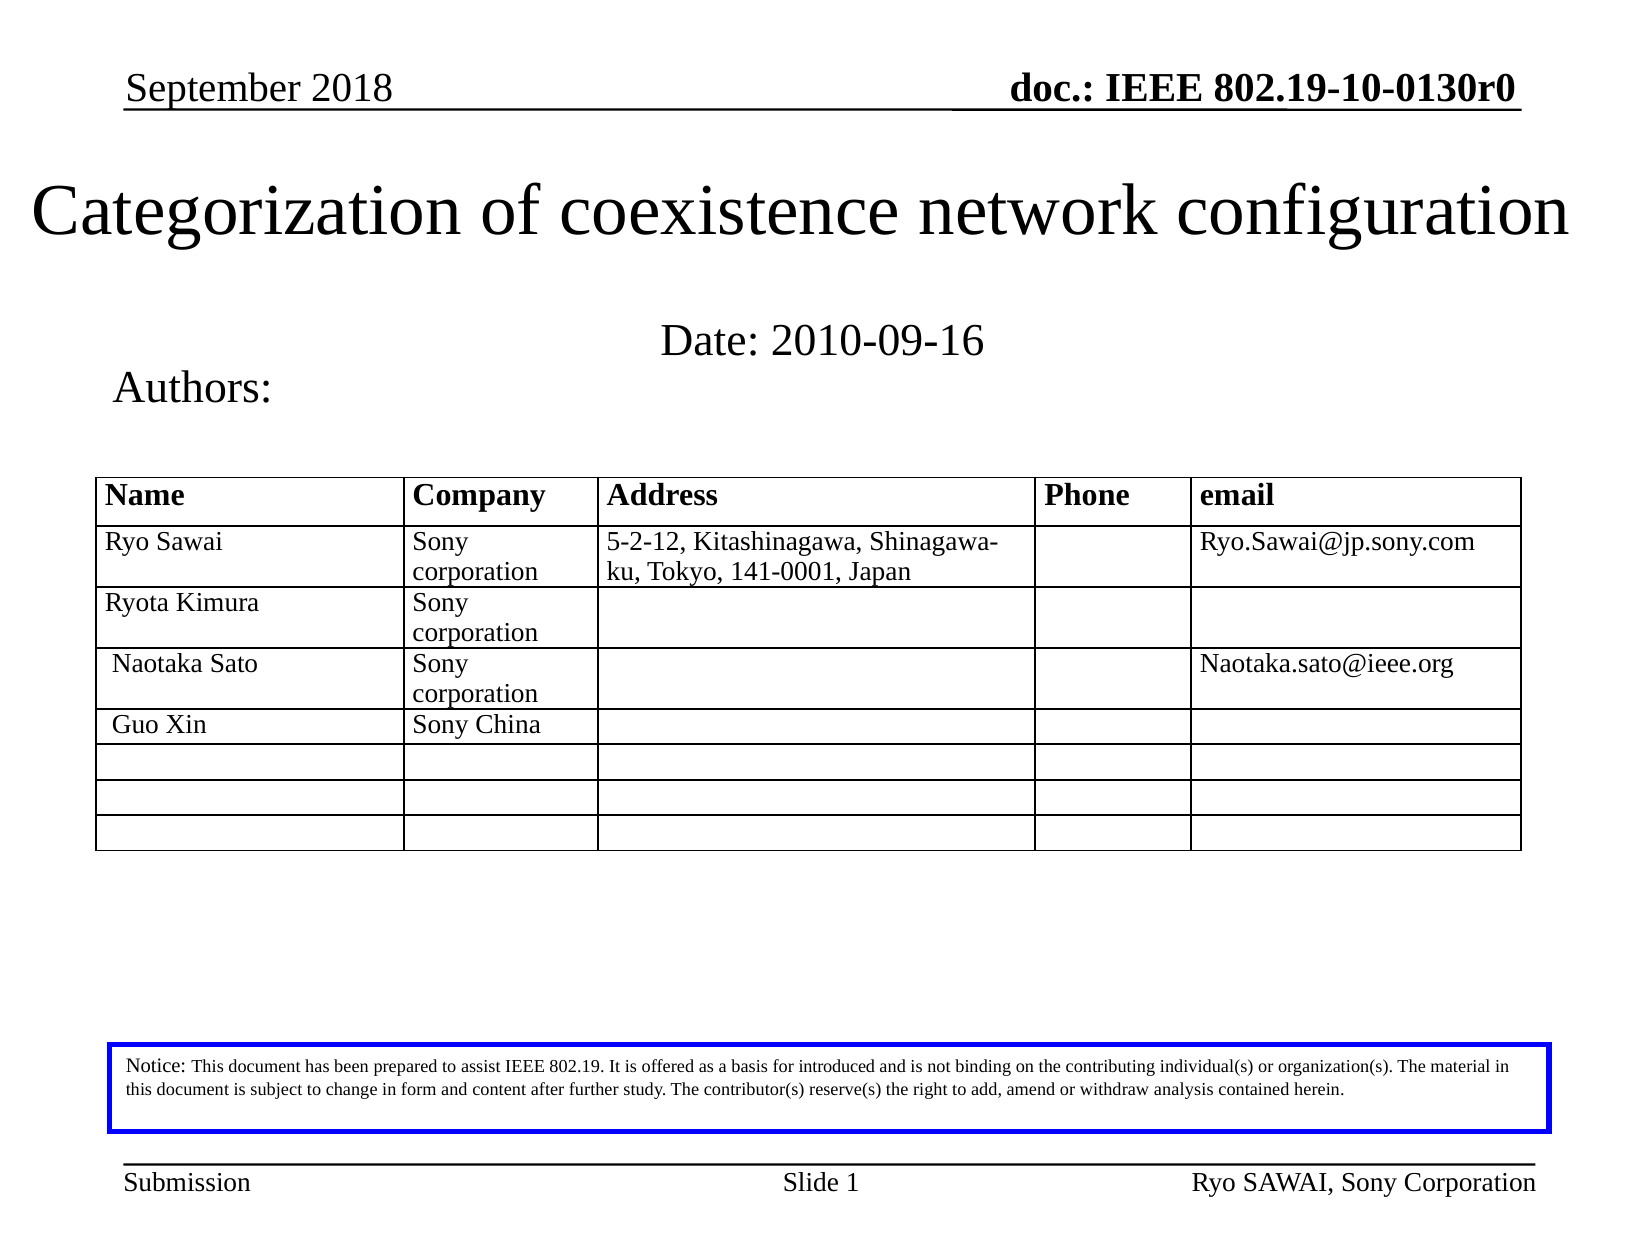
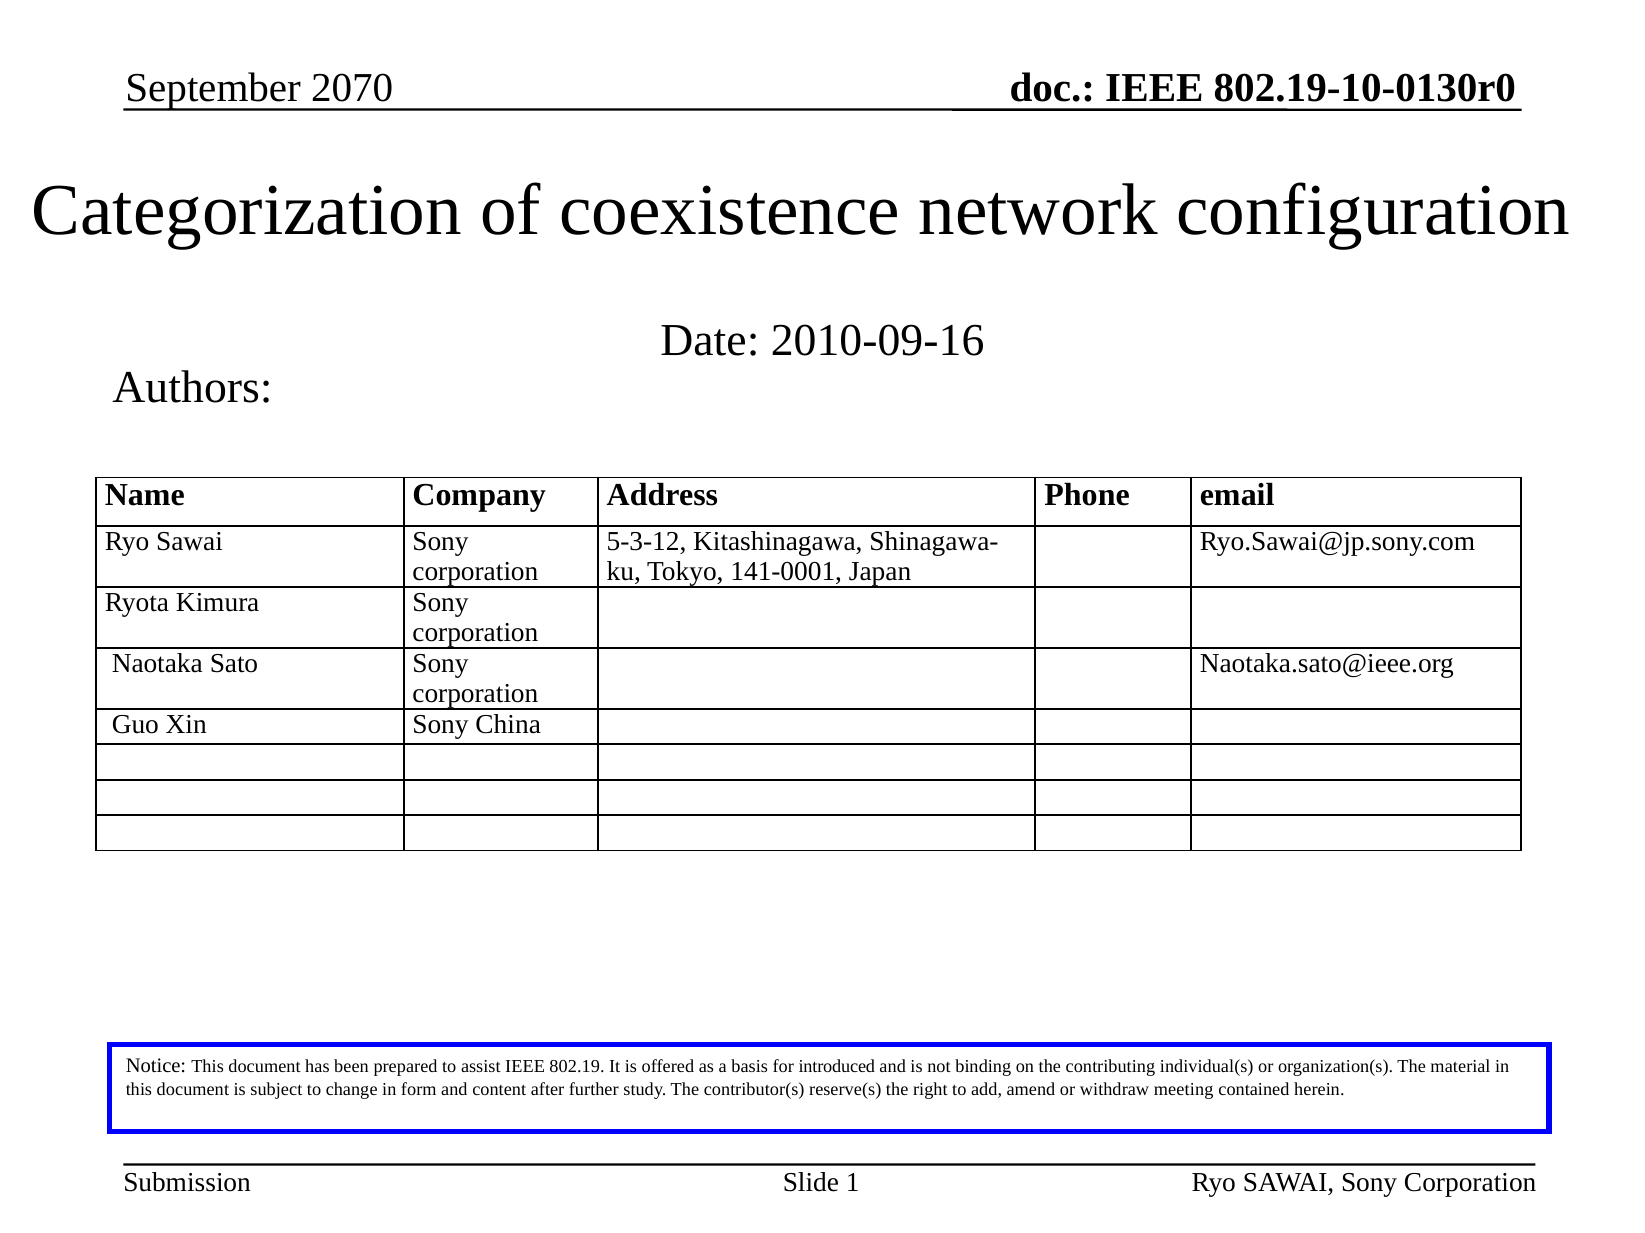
2018: 2018 -> 2070 (352, 88)
5-2-12: 5-2-12 -> 5-3-12 (647, 542)
analysis: analysis -> meeting (1184, 1090)
